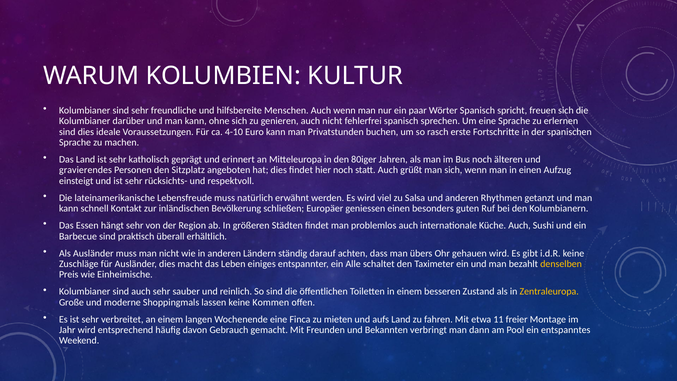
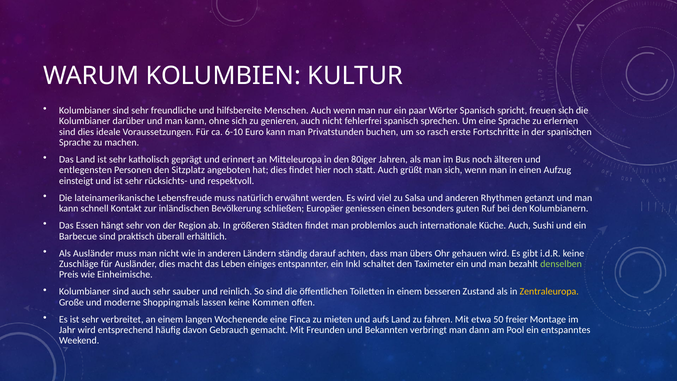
4-10: 4-10 -> 6-10 (234, 132)
gravierendes: gravierendes -> entlegensten (85, 170)
Alle: Alle -> Inkl (353, 264)
denselben colour: yellow -> light green (561, 264)
11: 11 -> 50 (498, 319)
